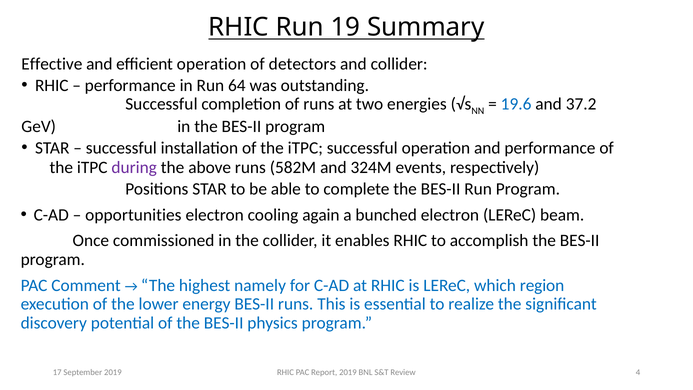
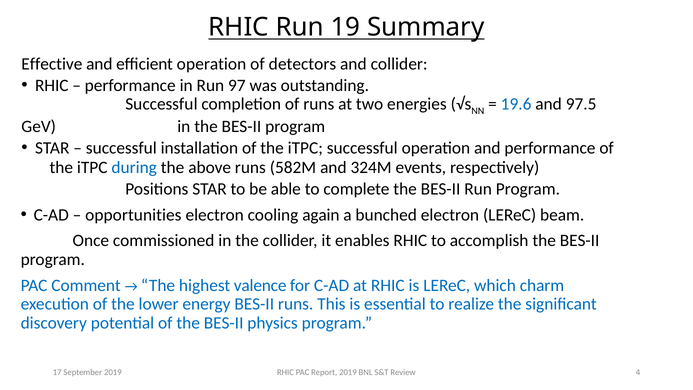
64: 64 -> 97 (237, 85)
37.2: 37.2 -> 97.5 (581, 104)
during colour: purple -> blue (134, 168)
namely: namely -> valence (260, 285)
region: region -> charm (542, 285)
